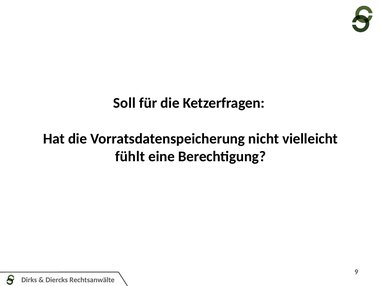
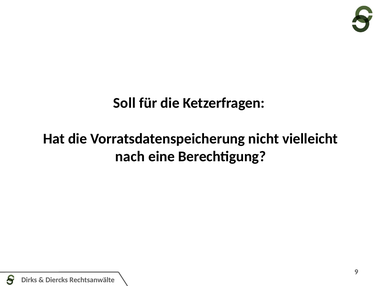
fühlt: fühlt -> nach (130, 156)
